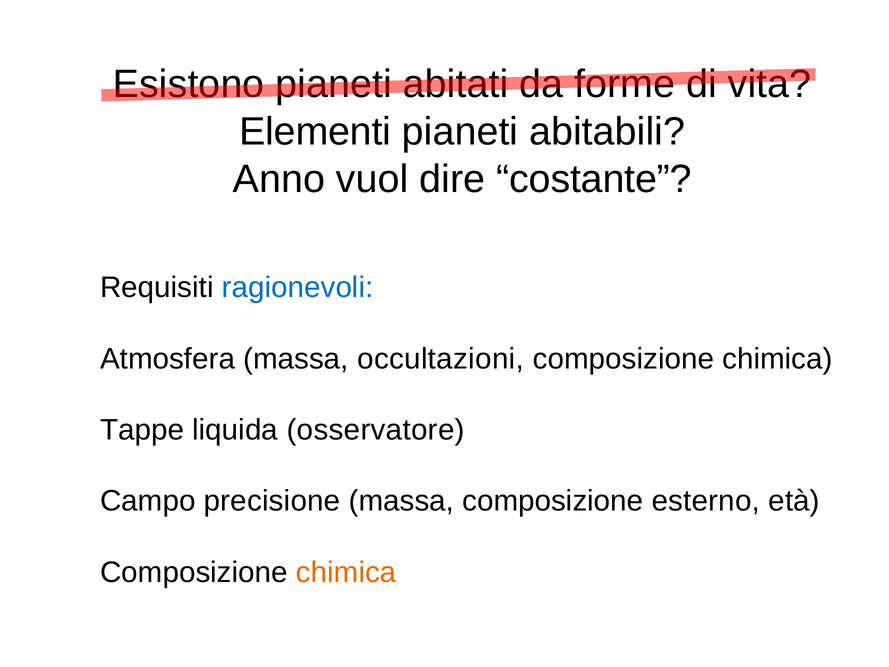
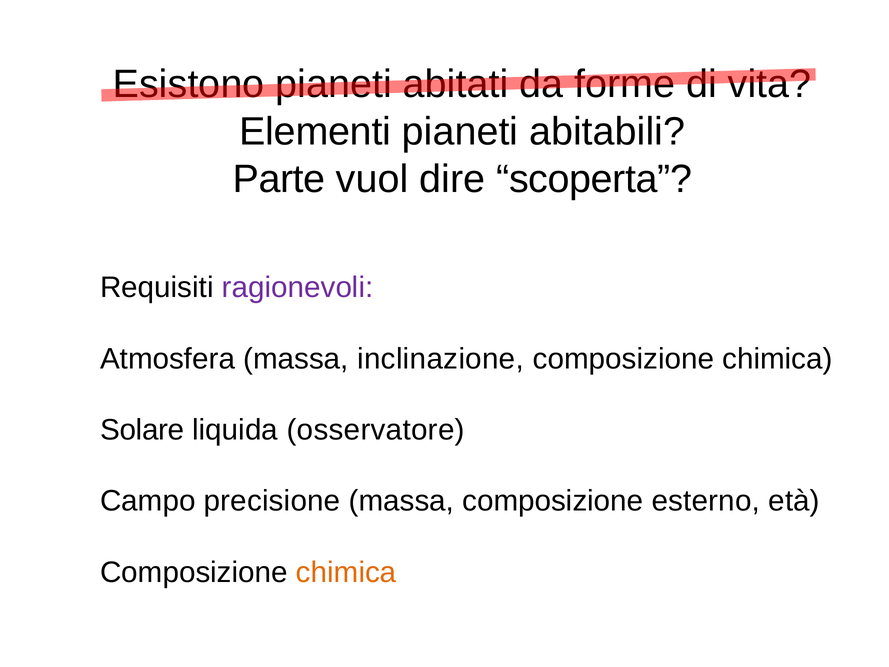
Anno: Anno -> Parte (279, 179)
costante: costante -> scoperta (594, 179)
ragionevoli colour: blue -> purple (298, 288)
occultazioni: occultazioni -> inclinazione (441, 359)
Tappe: Tappe -> Solare (142, 430)
